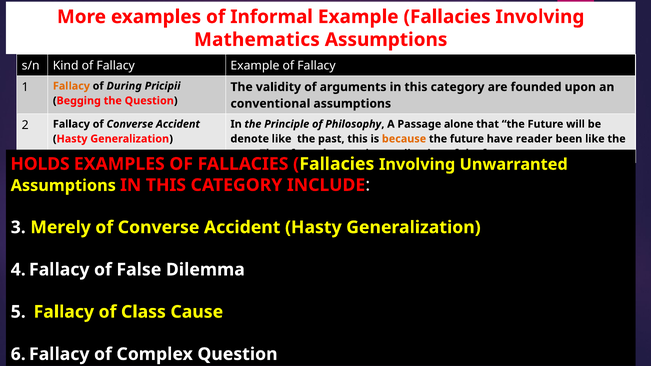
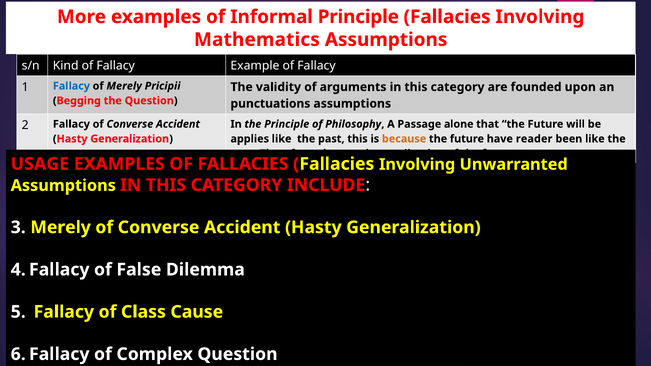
Informal Example: Example -> Principle (358, 17)
Fallacy colour: orange -> blue (71, 86)
of During: During -> Merely (124, 86)
conventional: conventional -> punctuations (270, 104)
denote: denote -> applies (250, 139)
HOLDS: HOLDS -> USAGE (40, 164)
